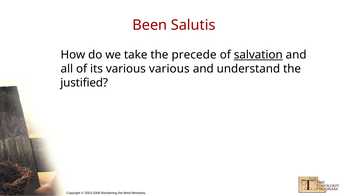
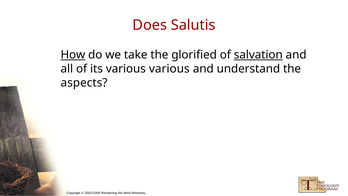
Been: Been -> Does (150, 25)
How underline: none -> present (73, 55)
precede: precede -> glorified (194, 55)
justified: justified -> aspects (84, 83)
